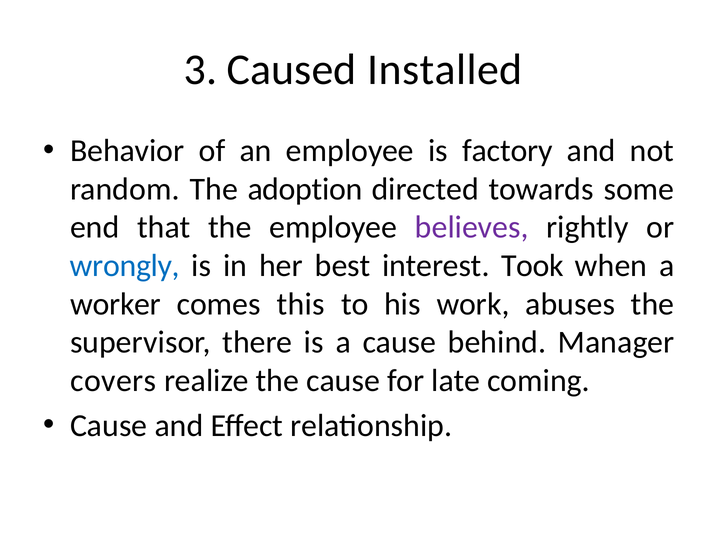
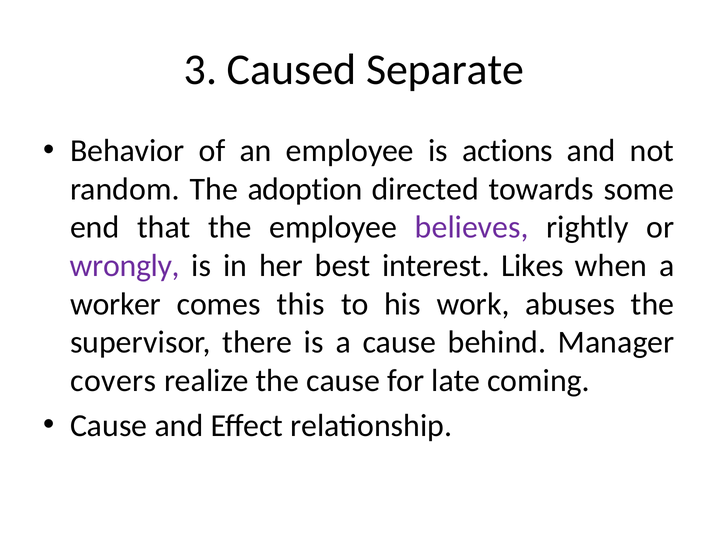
Installed: Installed -> Separate (445, 70)
factory: factory -> actions (507, 151)
wrongly colour: blue -> purple (125, 266)
Took: Took -> Likes (532, 266)
